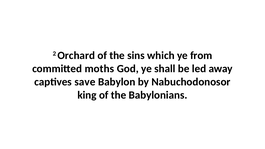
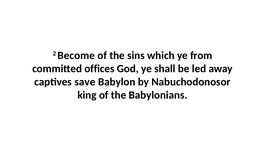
Orchard: Orchard -> Become (76, 55)
moths: moths -> offices (99, 69)
